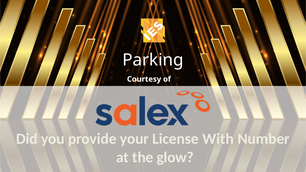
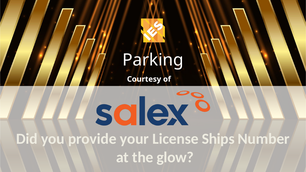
With: With -> Ships (218, 139)
